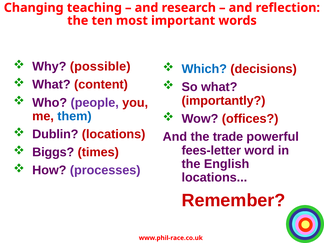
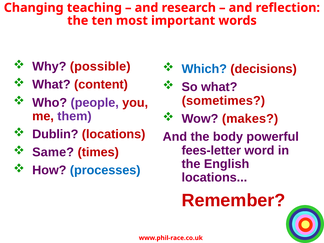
importantly: importantly -> sometimes (223, 101)
them colour: blue -> purple (74, 116)
offices: offices -> makes (250, 119)
trade: trade -> body (228, 137)
Biggs: Biggs -> Same (53, 152)
processes colour: purple -> blue (105, 170)
